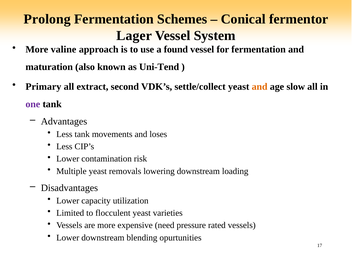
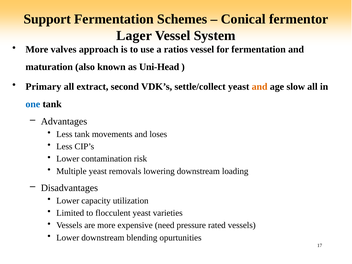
Prolong: Prolong -> Support (47, 19)
valine: valine -> valves (64, 49)
found: found -> ratios (176, 49)
Uni-Tend: Uni-Tend -> Uni-Head (159, 67)
one colour: purple -> blue (33, 104)
